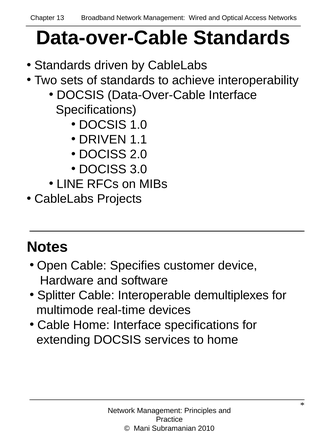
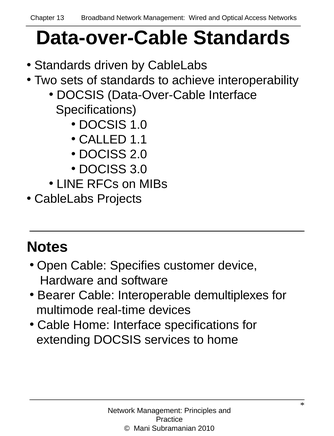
DRIVEN: DRIVEN -> CALLED (103, 140)
Splitter: Splitter -> Bearer (56, 296)
